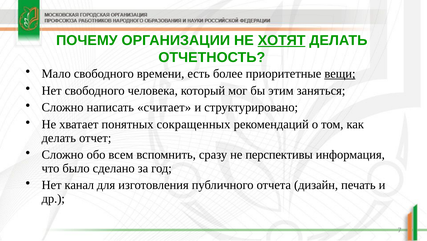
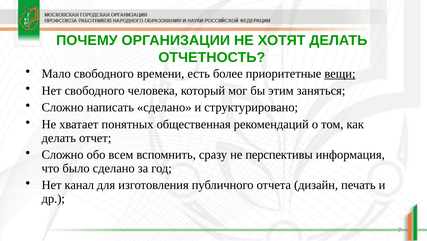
ХОТЯТ underline: present -> none (282, 40)
написать считает: считает -> сделано (164, 107)
сокращенных: сокращенных -> общественная (194, 124)
